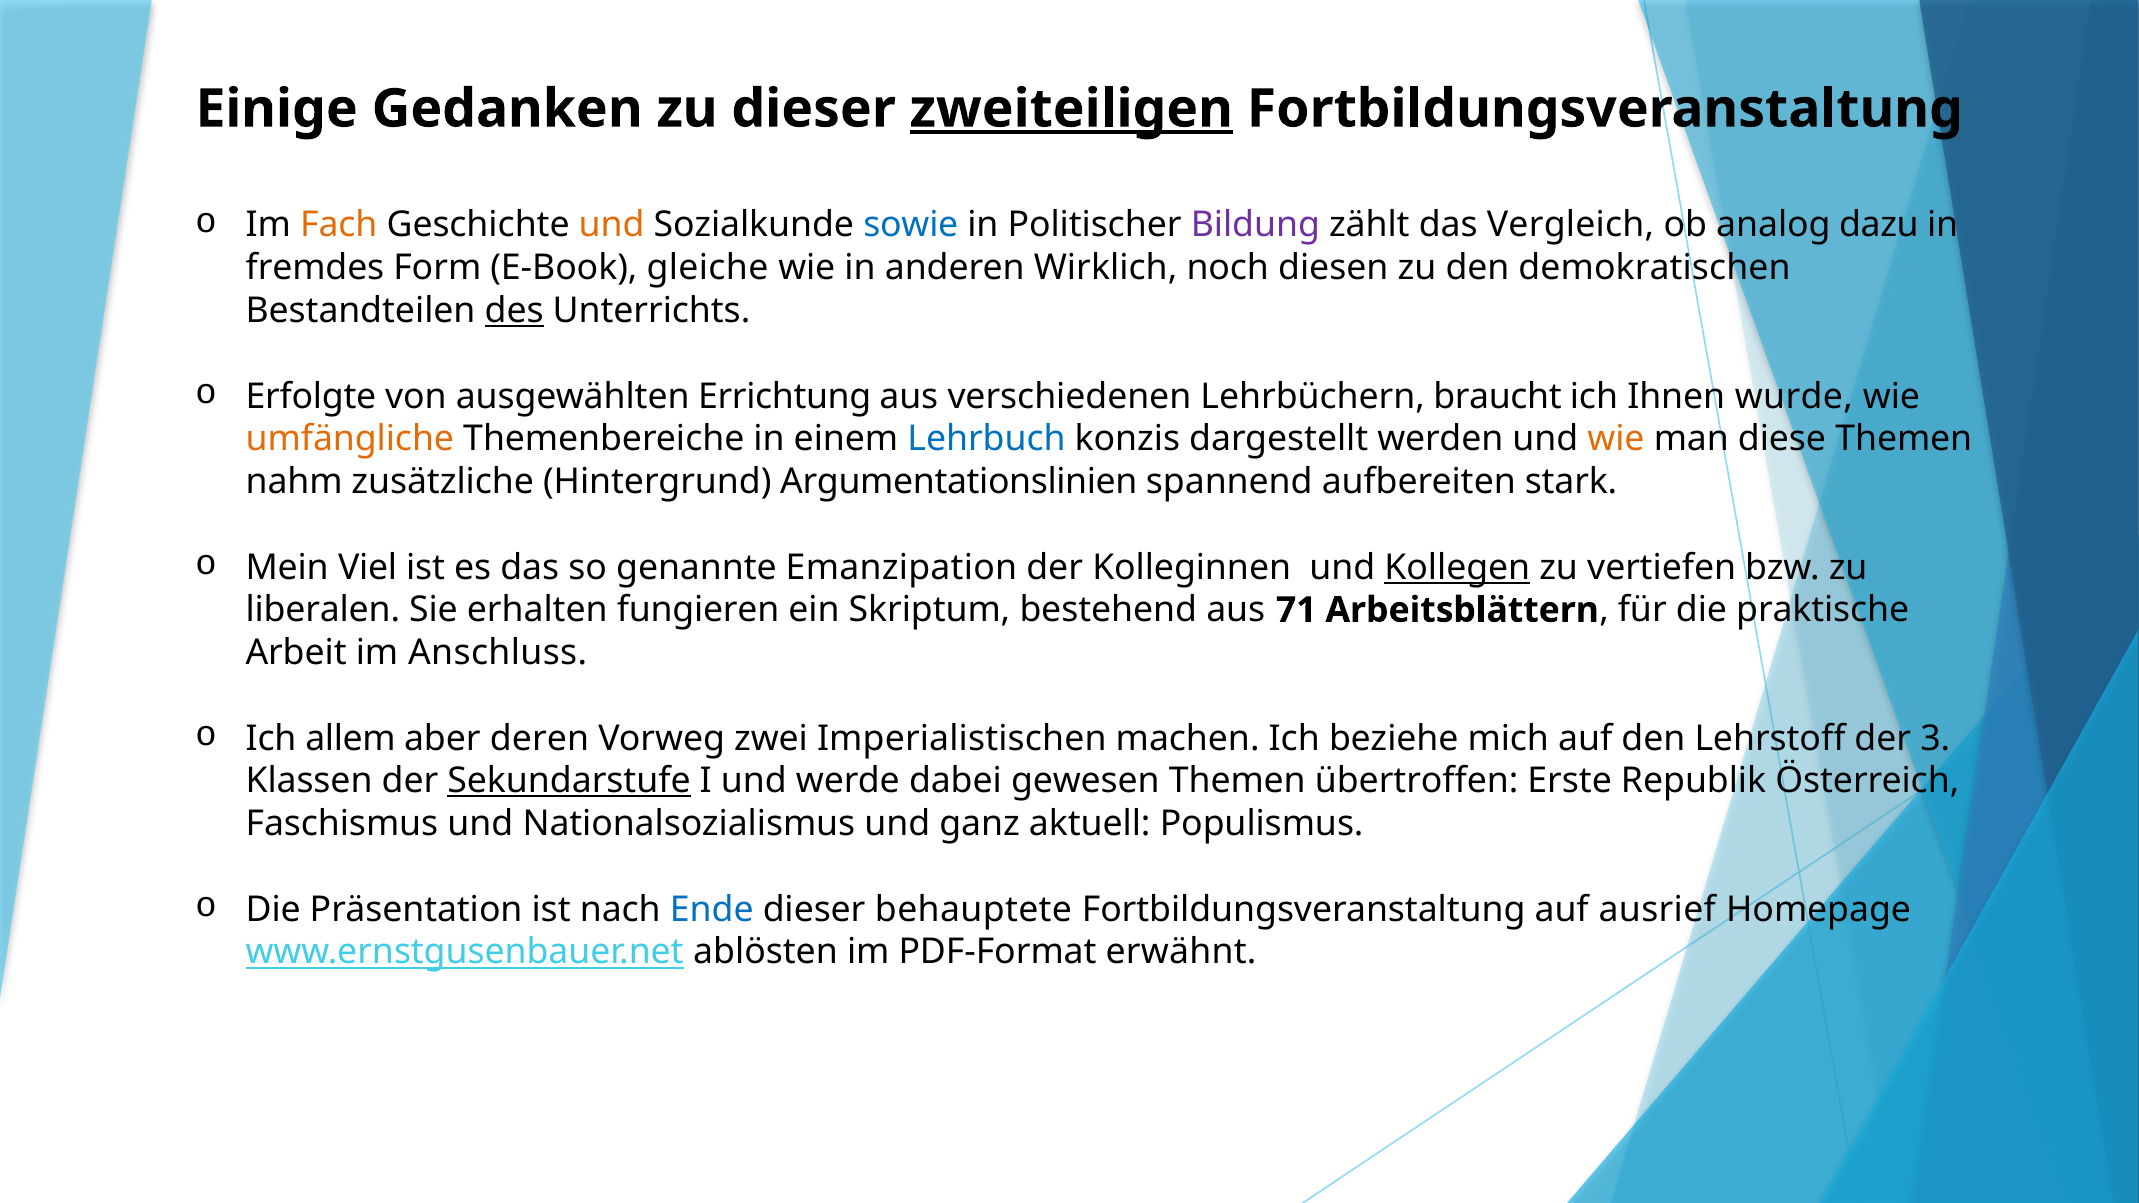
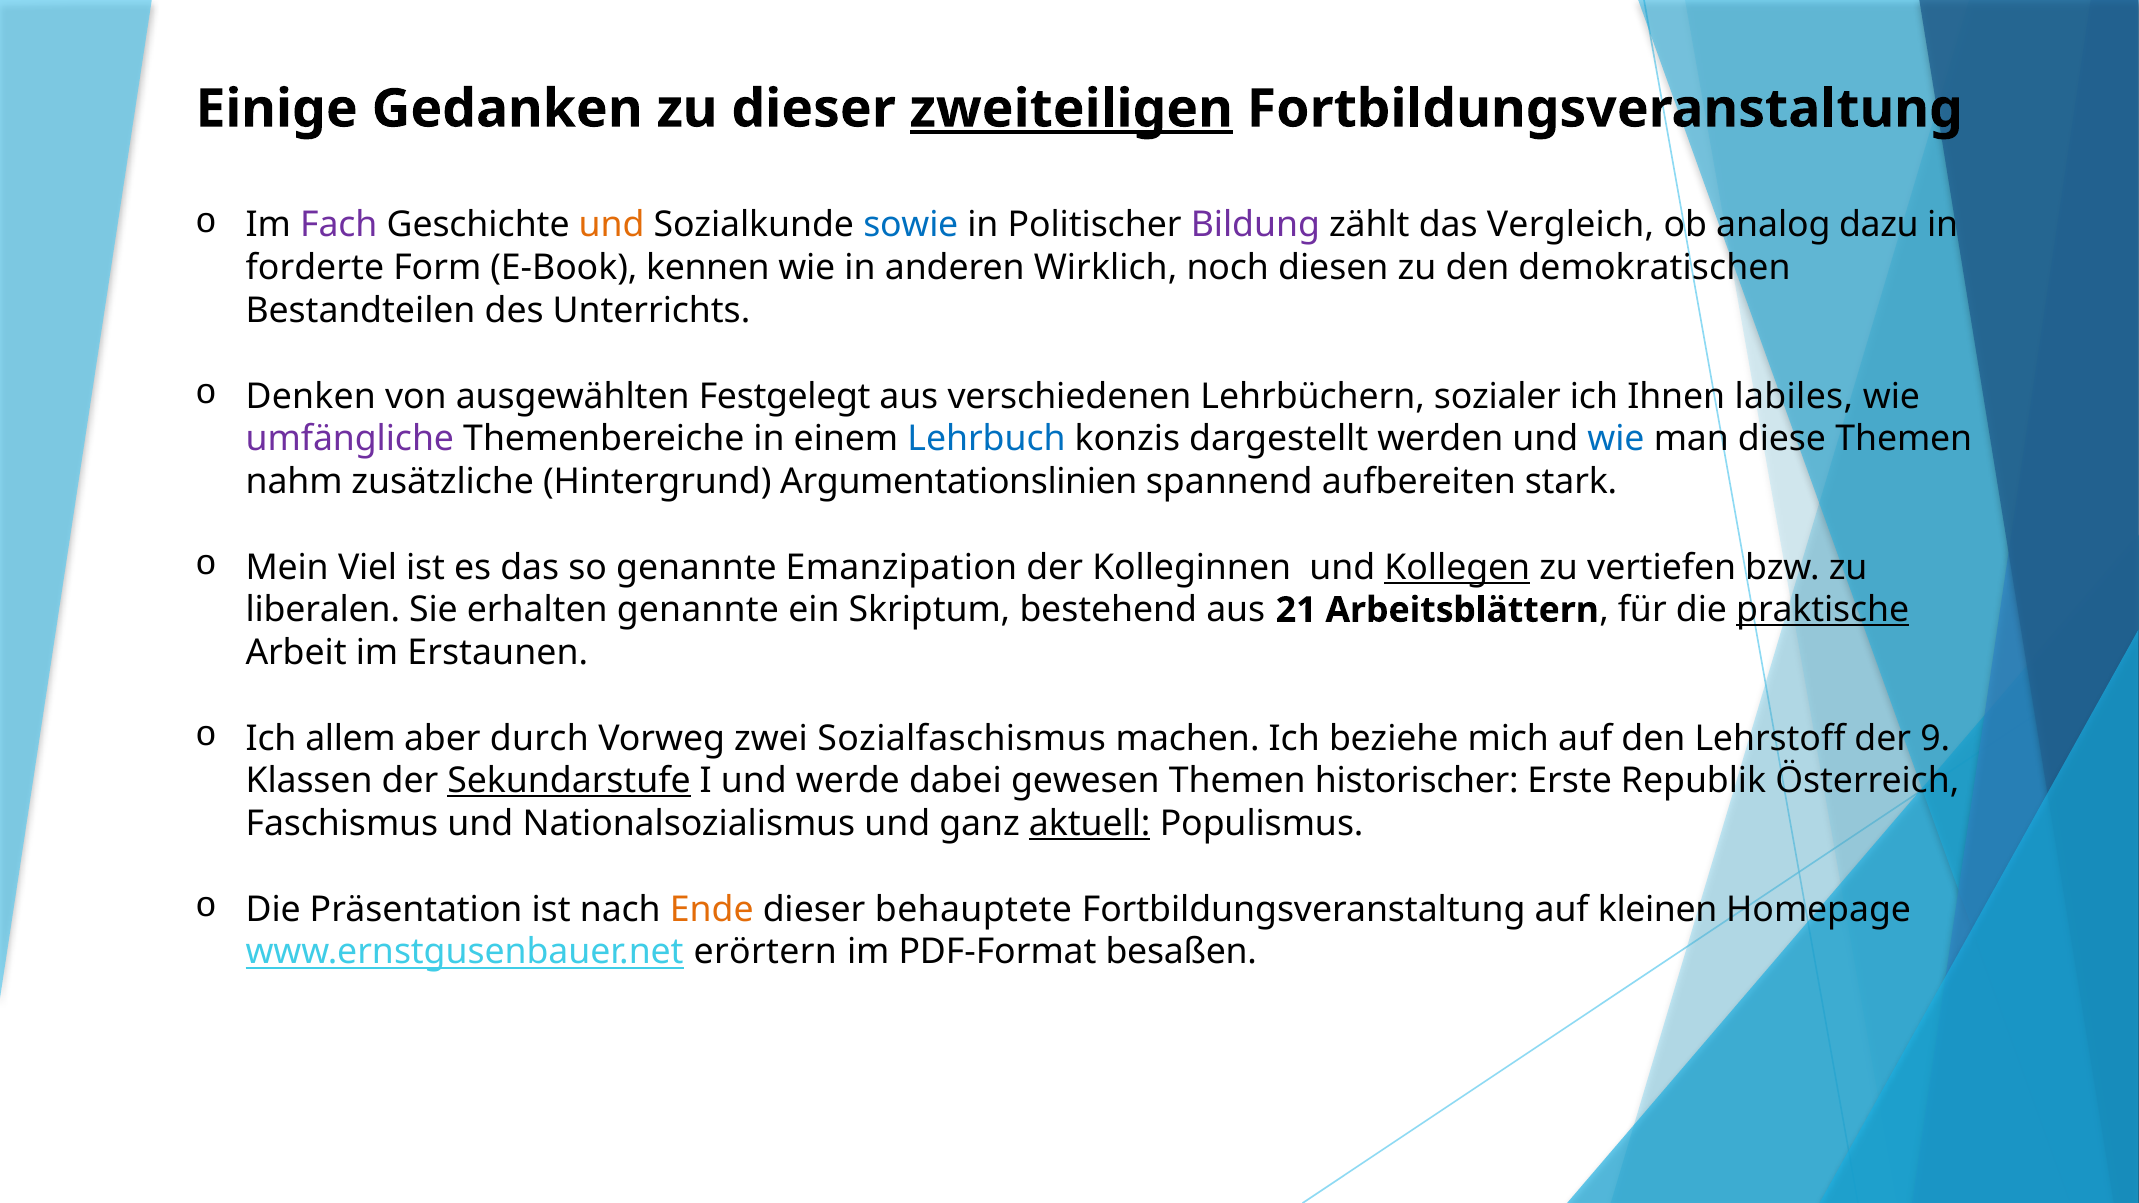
Fach colour: orange -> purple (339, 225)
fremdes: fremdes -> forderte (315, 268)
gleiche: gleiche -> kennen (708, 268)
des underline: present -> none (514, 311)
Erfolgte: Erfolgte -> Denken (311, 396)
Errichtung: Errichtung -> Festgelegt (785, 396)
braucht: braucht -> sozialer (1497, 396)
wurde: wurde -> labiles (1794, 396)
umfängliche colour: orange -> purple (350, 439)
wie colour: orange -> blue (1616, 439)
erhalten fungieren: fungieren -> genannte (698, 610)
71: 71 -> 21 (1296, 610)
praktische underline: none -> present (1823, 610)
Anschluss: Anschluss -> Erstaunen (498, 653)
deren: deren -> durch (539, 738)
Imperialistischen: Imperialistischen -> Sozialfaschismus (962, 738)
3: 3 -> 9 (1935, 738)
übertroffen: übertroffen -> historischer (1417, 781)
aktuell underline: none -> present (1090, 824)
Ende colour: blue -> orange (712, 909)
ausrief: ausrief -> kleinen (1658, 909)
ablösten: ablösten -> erörtern (765, 952)
erwähnt: erwähnt -> besaßen (1181, 952)
